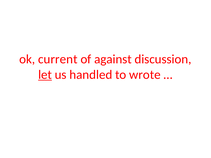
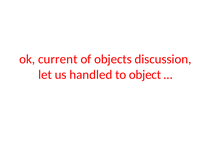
against: against -> objects (113, 59)
let underline: present -> none (45, 75)
wrote: wrote -> object (145, 75)
